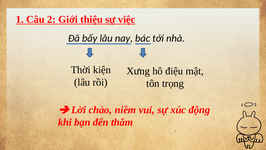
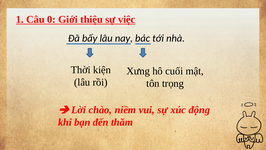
2: 2 -> 0 (51, 19)
điệu: điệu -> cuối (174, 71)
